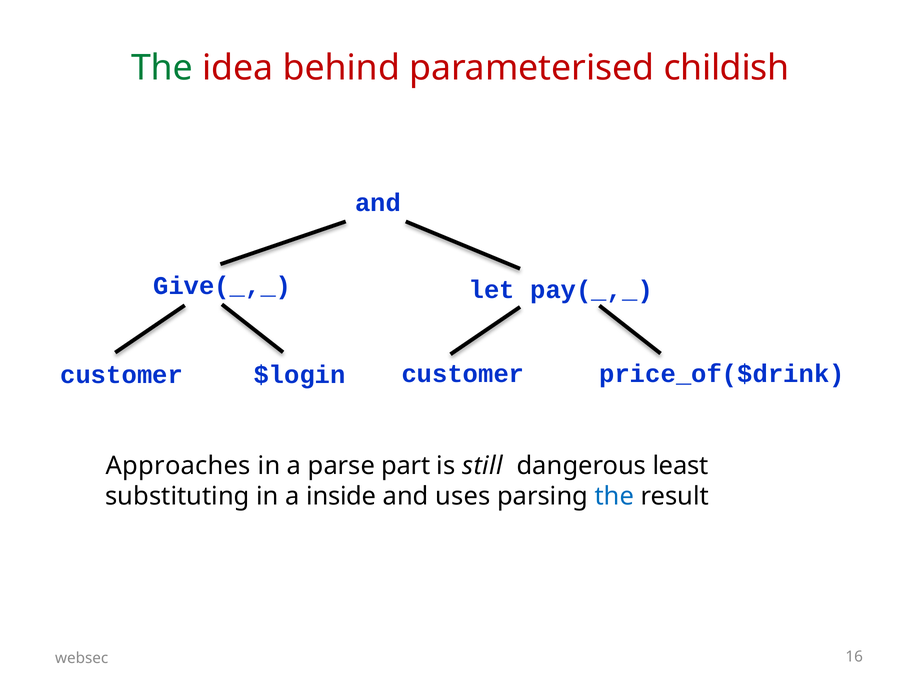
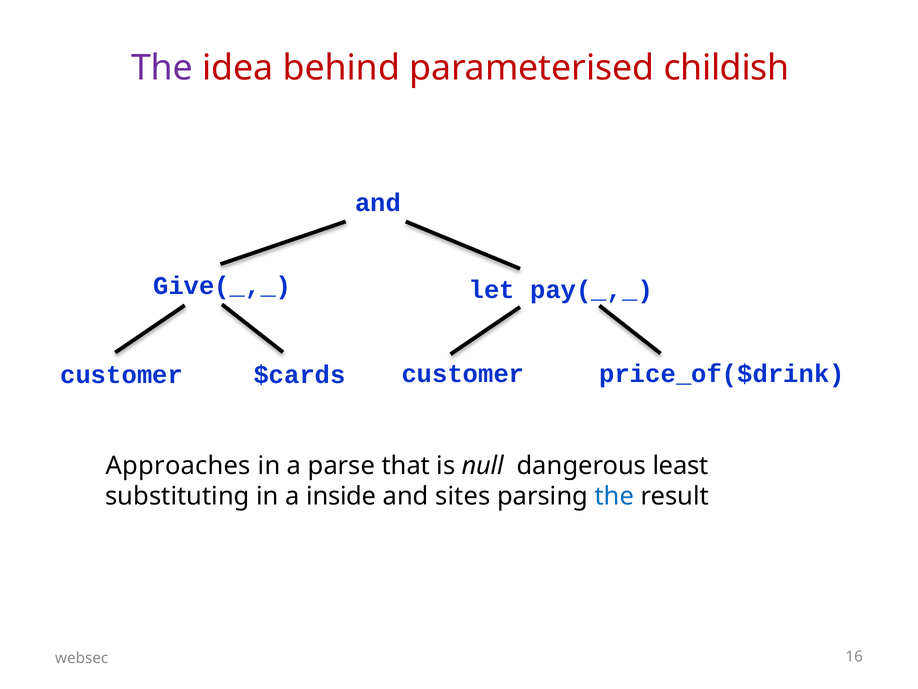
The colour: green -> purple (162, 68)
$login: $login -> $cards (300, 375)
part: part -> that (406, 466)
still: still -> null (483, 466)
uses: uses -> sites (463, 496)
